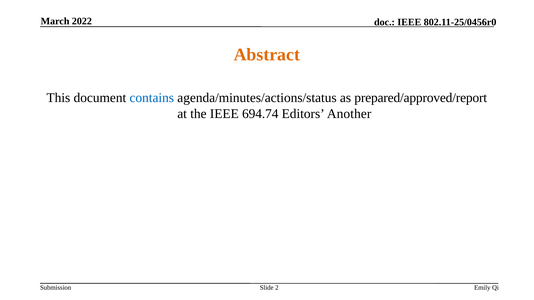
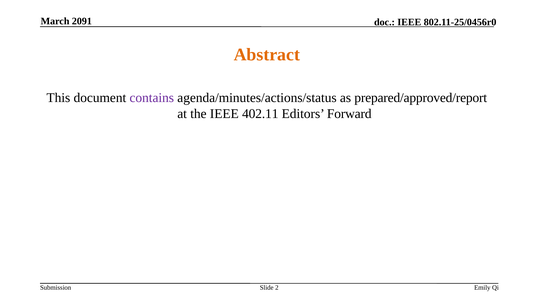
2022: 2022 -> 2091 (82, 21)
contains colour: blue -> purple (152, 98)
694.74: 694.74 -> 402.11 (260, 114)
Another: Another -> Forward (349, 114)
